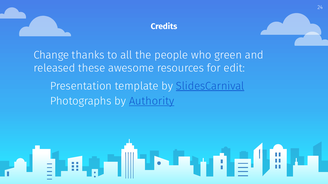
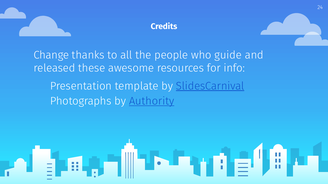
green: green -> guide (228, 55)
edit: edit -> info (234, 68)
